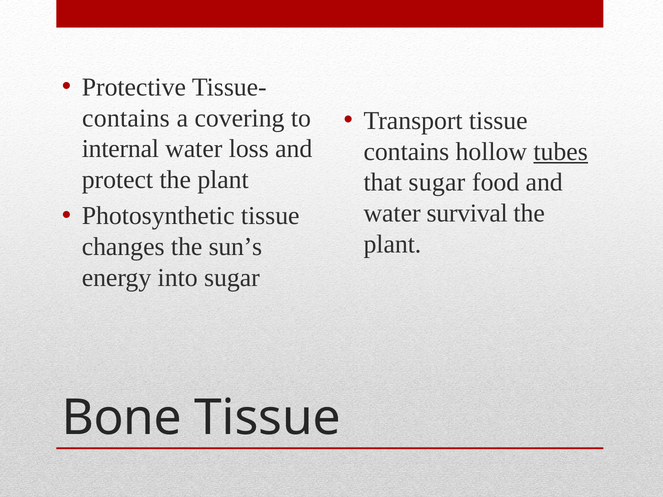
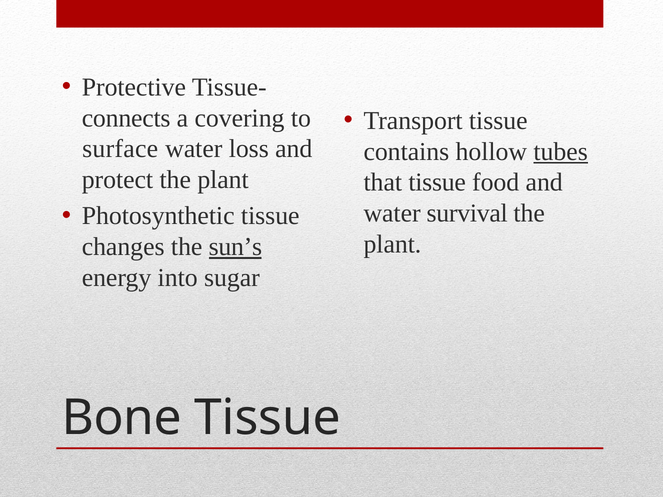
contains: contains -> connects (126, 118)
internal: internal -> surface (120, 149)
that sugar: sugar -> tissue (437, 183)
sun’s underline: none -> present (235, 247)
